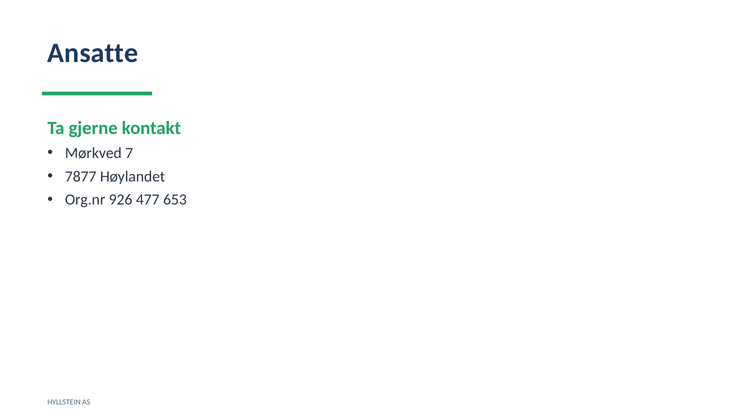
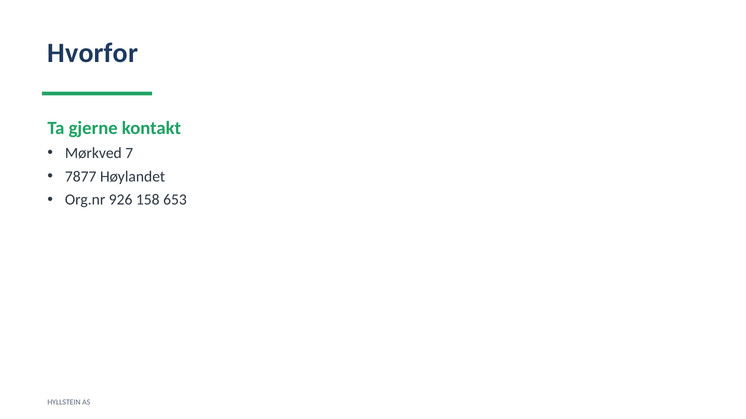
Ansatte: Ansatte -> Hvorfor (93, 53)
477: 477 -> 158 (148, 200)
